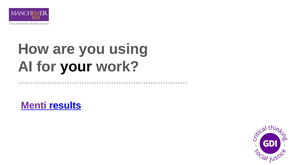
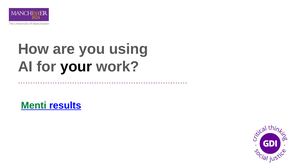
Menti colour: purple -> green (34, 105)
